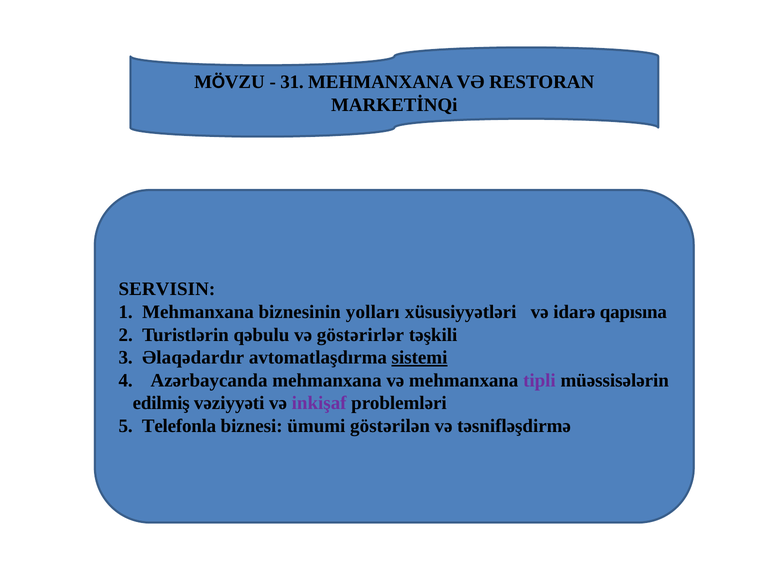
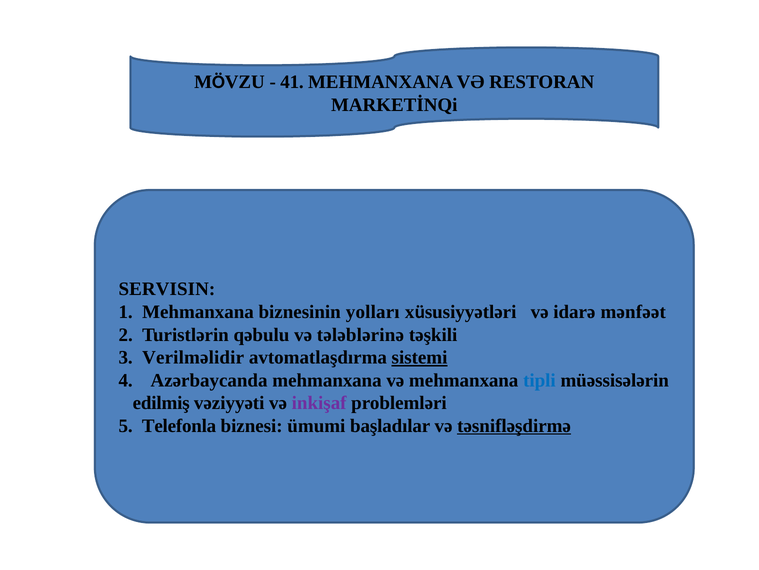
31: 31 -> 41 (292, 82)
qapısına: qapısına -> mənfəət (633, 312)
göstərirlər: göstərirlər -> tələblərinə (360, 334)
Əlaqədardır: Əlaqədardır -> Verilməlidir (193, 357)
tipli colour: purple -> blue (539, 380)
göstərilən: göstərilən -> başladılar (390, 425)
təsnifləşdirmə underline: none -> present (514, 425)
